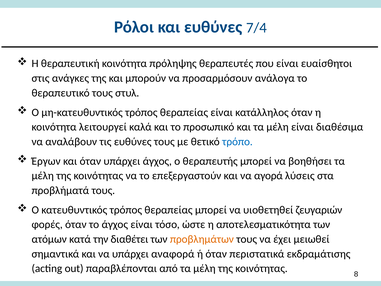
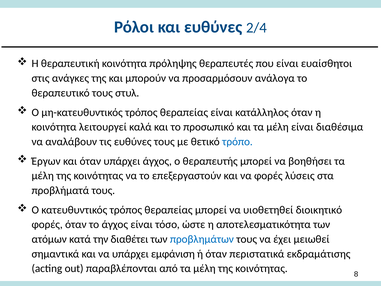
7/4: 7/4 -> 2/4 (256, 28)
να αγορά: αγορά -> φορές (268, 176)
ζευγαριών: ζευγαριών -> διοικητικό (319, 210)
προβλημάτων colour: orange -> blue (202, 239)
αναφορά: αναφορά -> εμφάνιση (173, 254)
